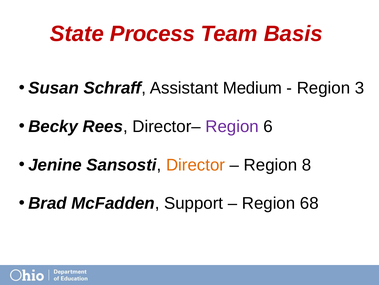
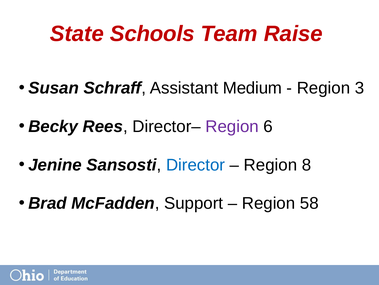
Process: Process -> Schools (152, 34)
Basis: Basis -> Raise (293, 34)
Director colour: orange -> blue (196, 165)
68: 68 -> 58 (309, 203)
